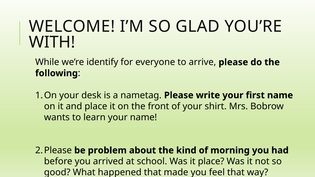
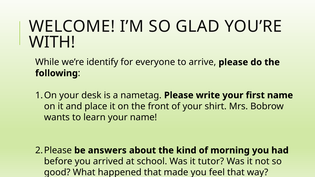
problem: problem -> answers (107, 151)
it place: place -> tutor (211, 162)
